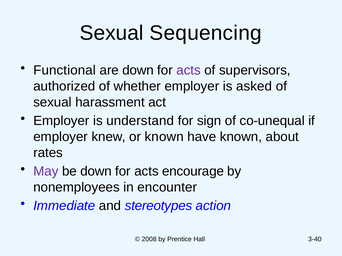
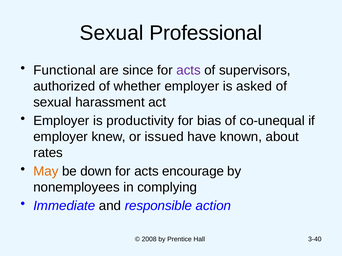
Sequencing: Sequencing -> Professional (206, 33)
are down: down -> since (138, 70)
understand: understand -> productivity (140, 121)
sign: sign -> bias (209, 121)
or known: known -> issued (164, 137)
May colour: purple -> orange (46, 172)
encounter: encounter -> complying (167, 188)
stereotypes: stereotypes -> responsible (158, 206)
